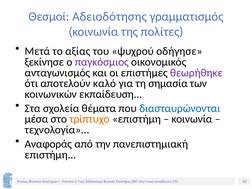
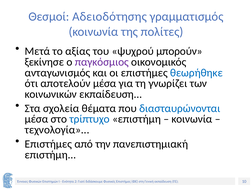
οδήγησε: οδήγησε -> μπορούν (179, 51)
θεωρήθηκε colour: purple -> blue (196, 73)
αποτελούν καλό: καλό -> μέσα (105, 83)
σημασία: σημασία -> γνωρίζει (168, 83)
τρίπτυχο colour: orange -> blue (90, 119)
Αναφοράς: Αναφοράς -> Επιστήμες (48, 144)
